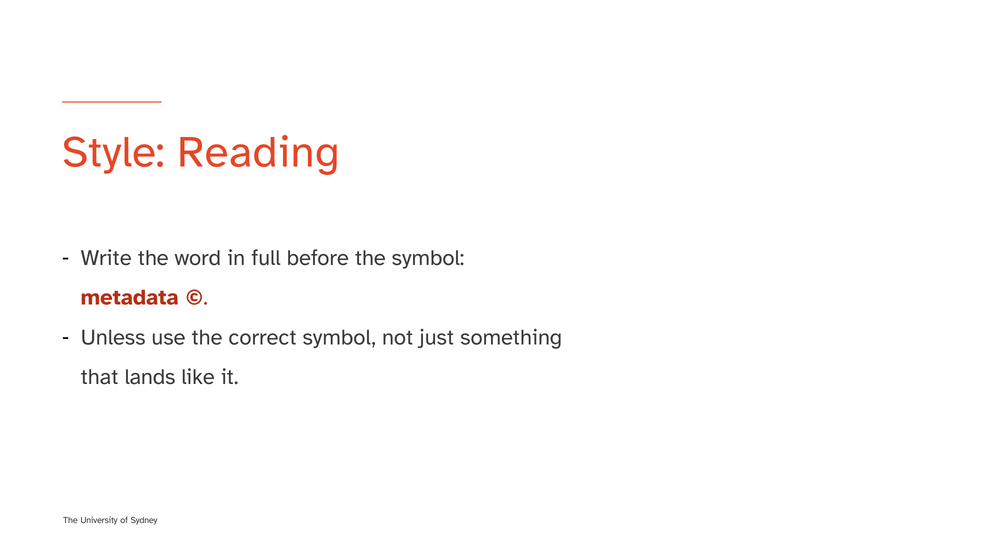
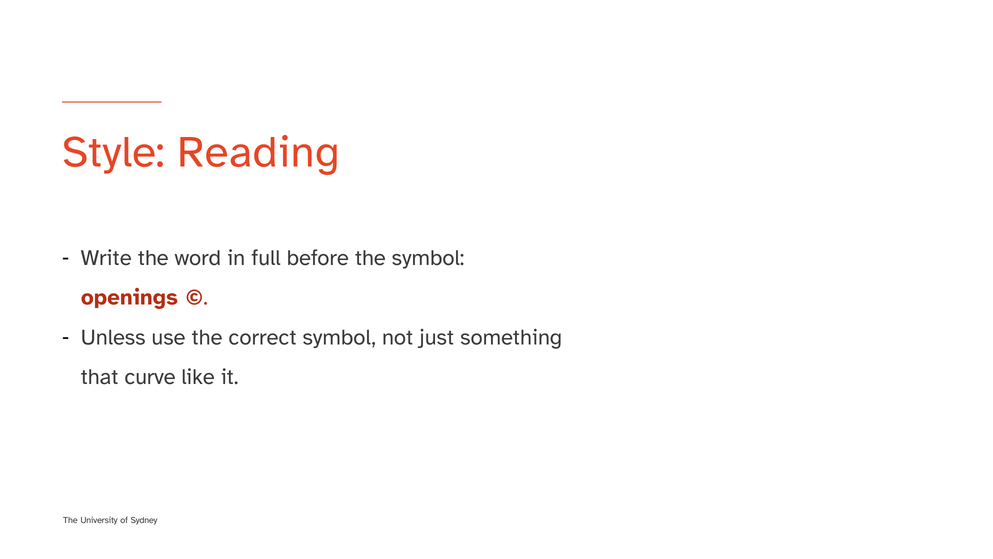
metadata: metadata -> openings (130, 297)
lands: lands -> curve (150, 377)
